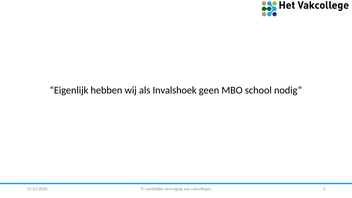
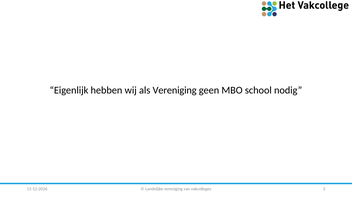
als Invalshoek: Invalshoek -> Vereniging (175, 90)
